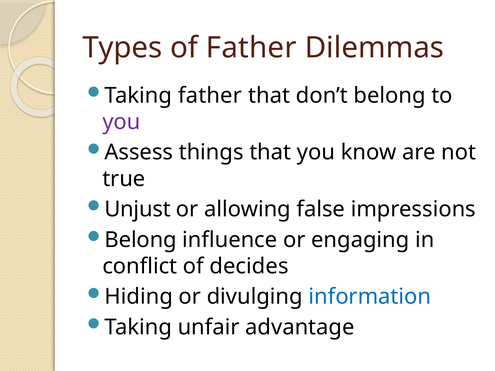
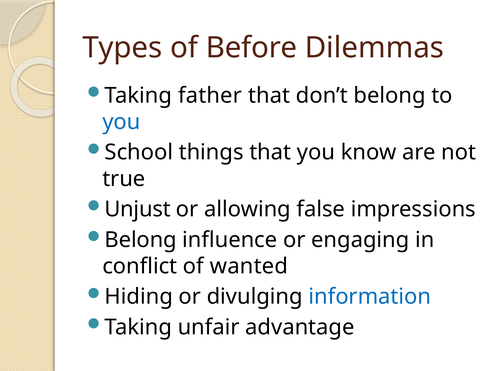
of Father: Father -> Before (252, 48)
you colour: purple -> blue (121, 122)
Assess: Assess -> School (139, 153)
decides: decides -> wanted (249, 266)
